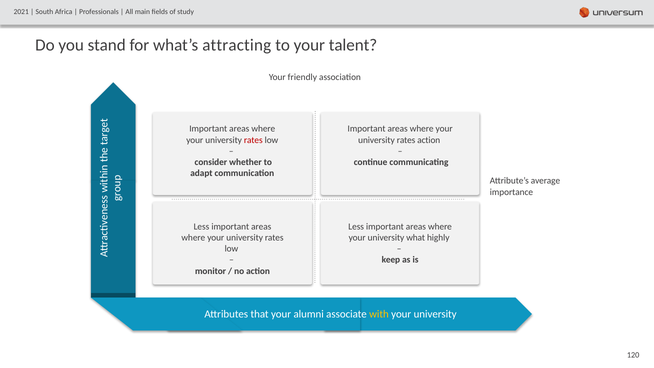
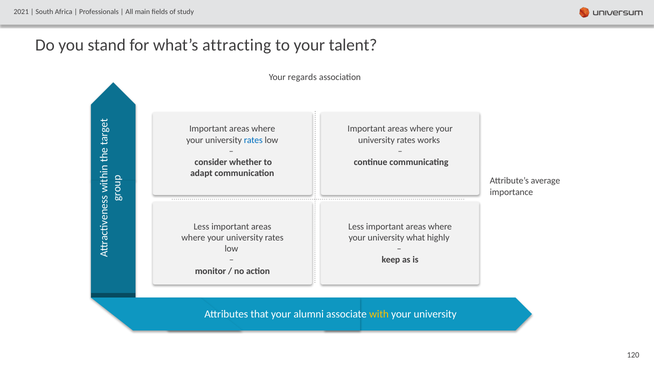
friendly: friendly -> regards (302, 77)
rates colour: red -> blue (253, 140)
rates action: action -> works (429, 140)
